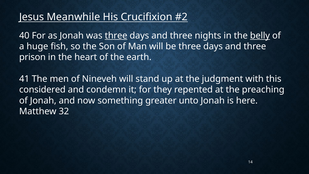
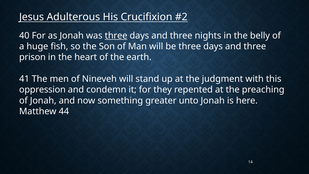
Meanwhile: Meanwhile -> Adulterous (73, 17)
belly underline: present -> none (260, 36)
considered: considered -> oppression (42, 90)
32: 32 -> 44 (64, 111)
